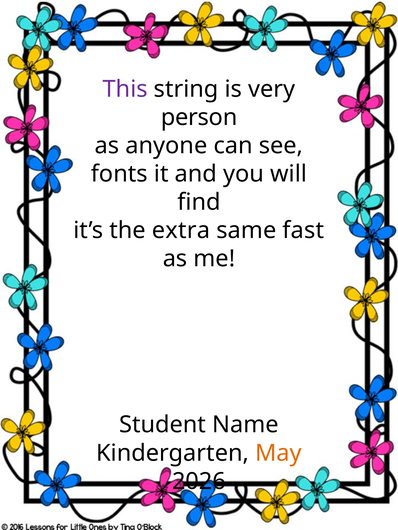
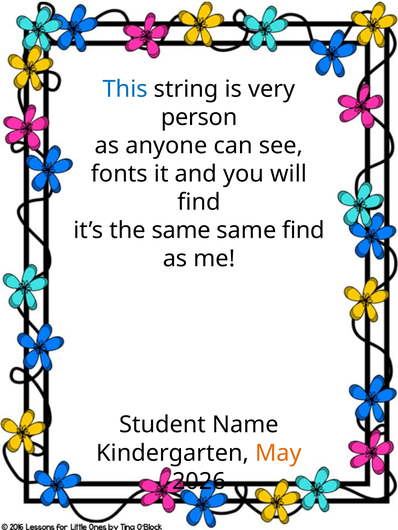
This colour: purple -> blue (125, 89)
the extra: extra -> same (181, 231)
same fast: fast -> find (303, 231)
